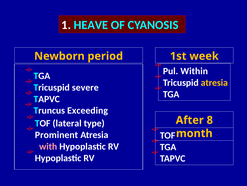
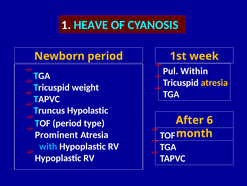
severe: severe -> weight (85, 87)
Exceeding: Exceeding -> Hypolastic (88, 110)
8: 8 -> 6 (210, 120)
TOF lateral: lateral -> period (67, 123)
with colour: pink -> light blue (48, 146)
